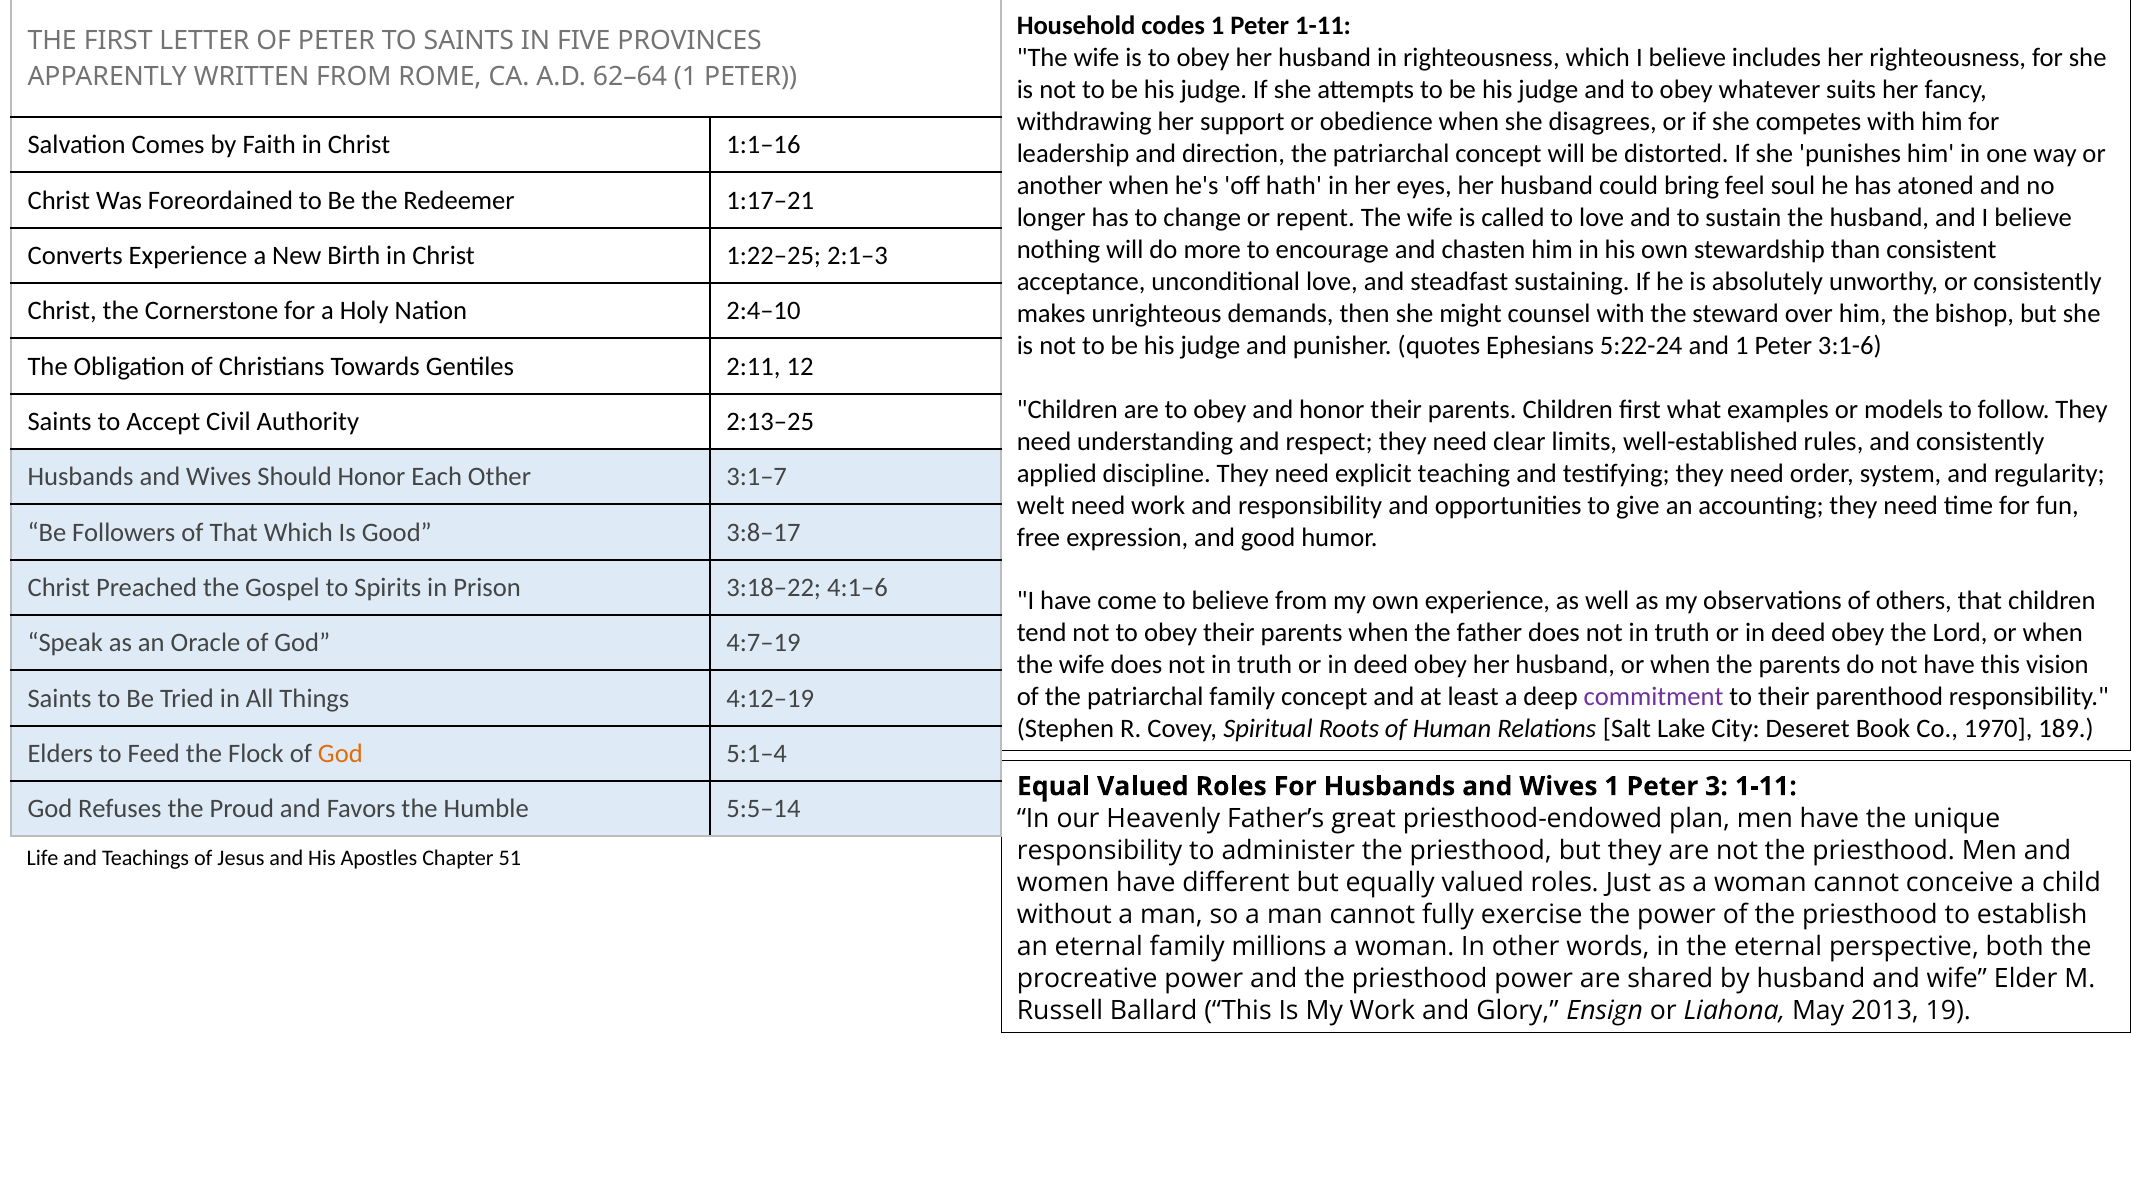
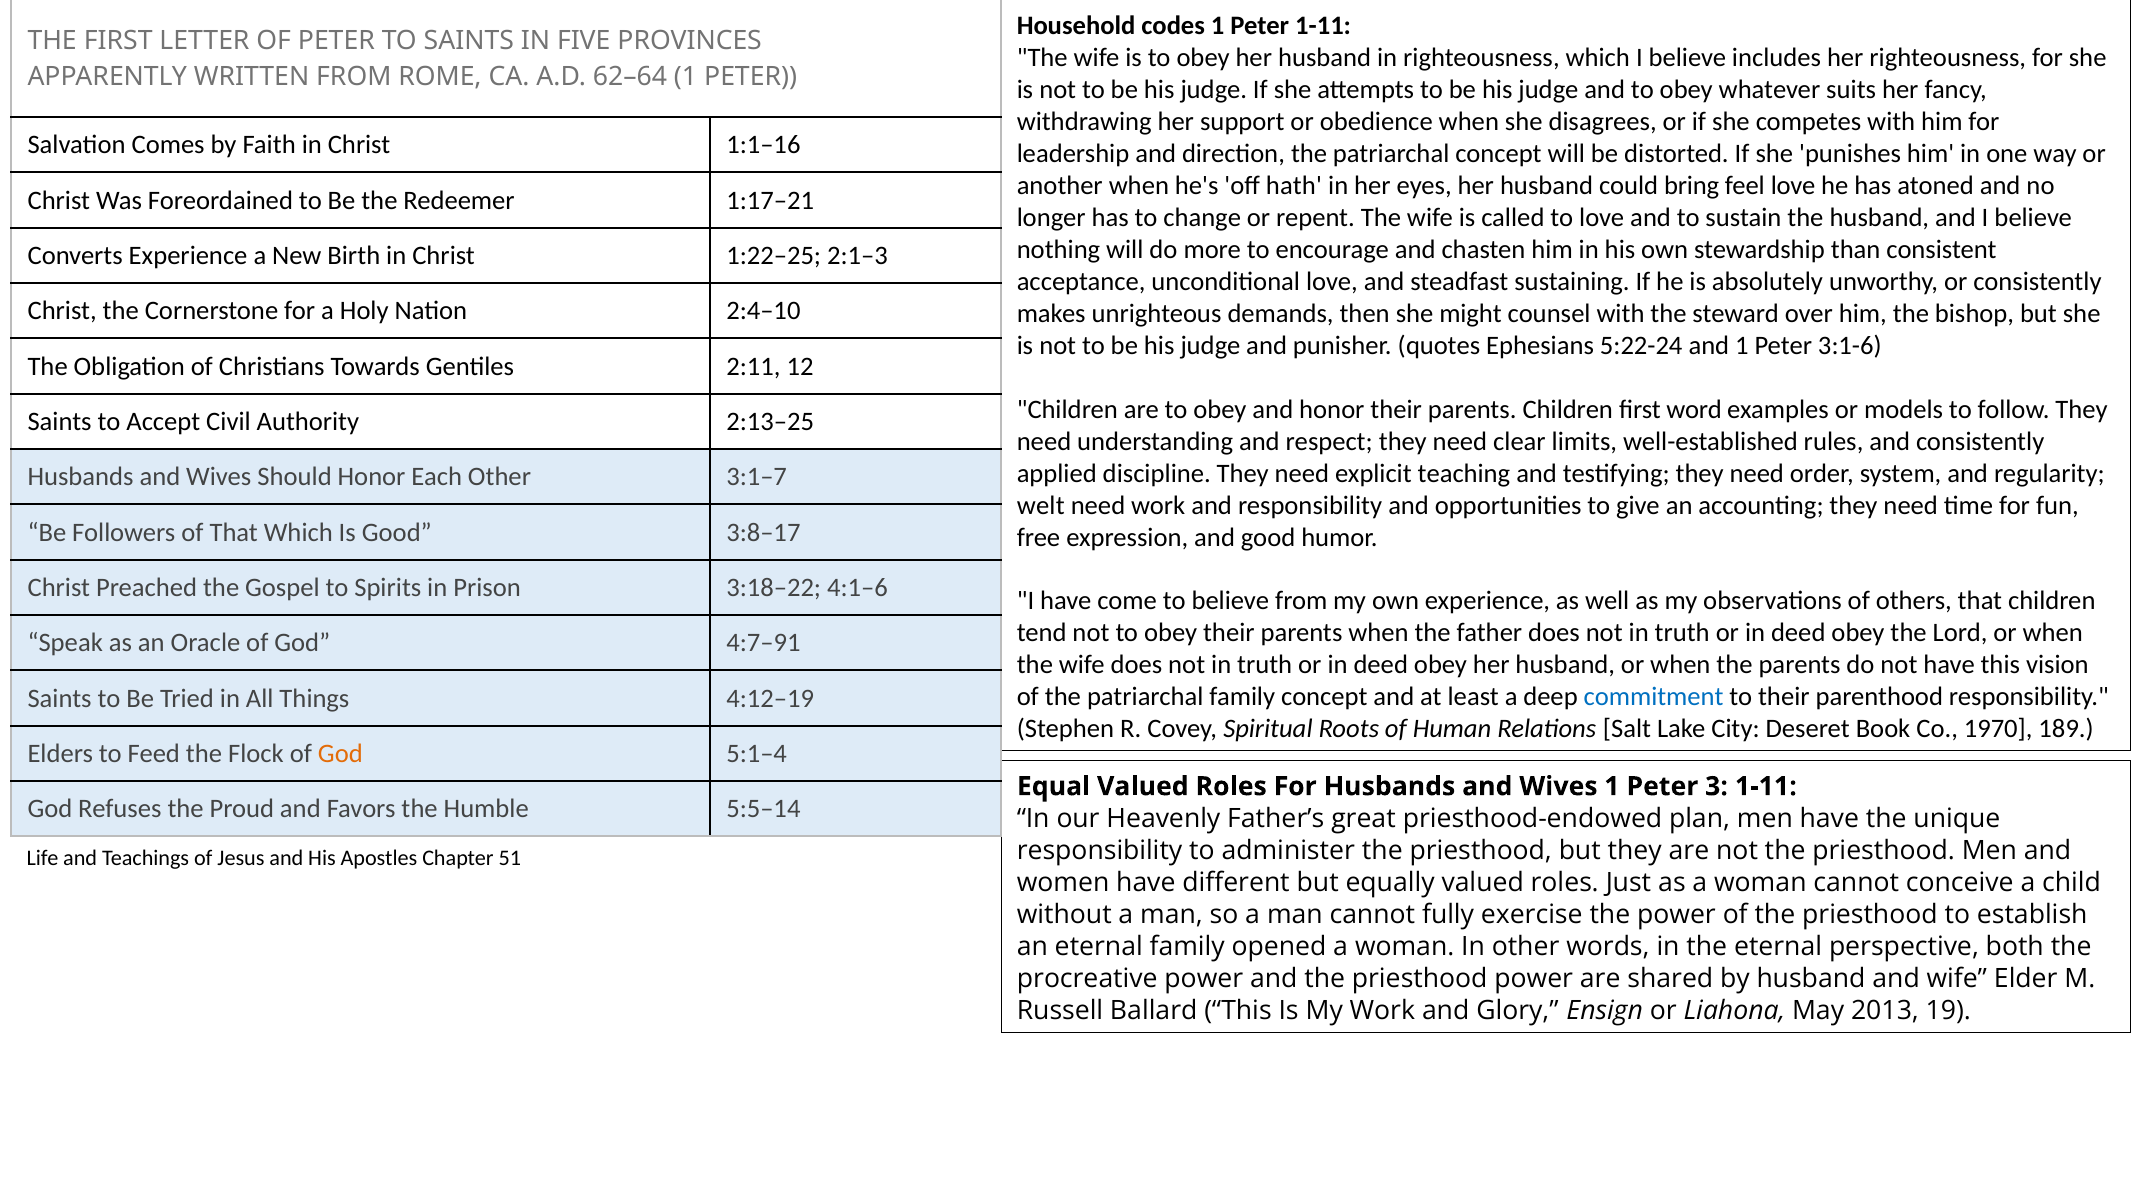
feel soul: soul -> love (1793, 185)
what: what -> word (1694, 409)
4:7–19: 4:7–19 -> 4:7–91 (763, 643)
commitment colour: purple -> blue (1654, 697)
millions: millions -> opened (1279, 946)
